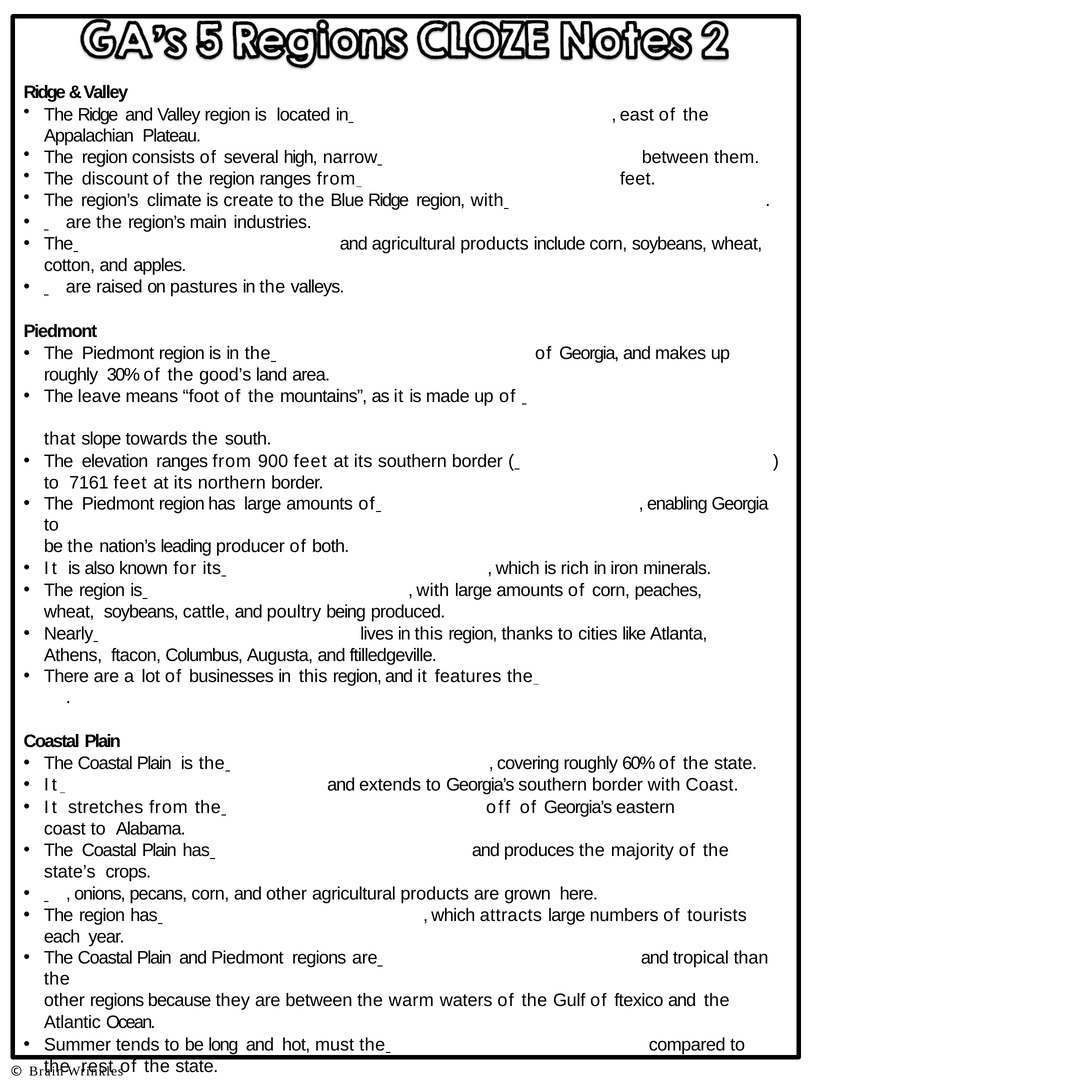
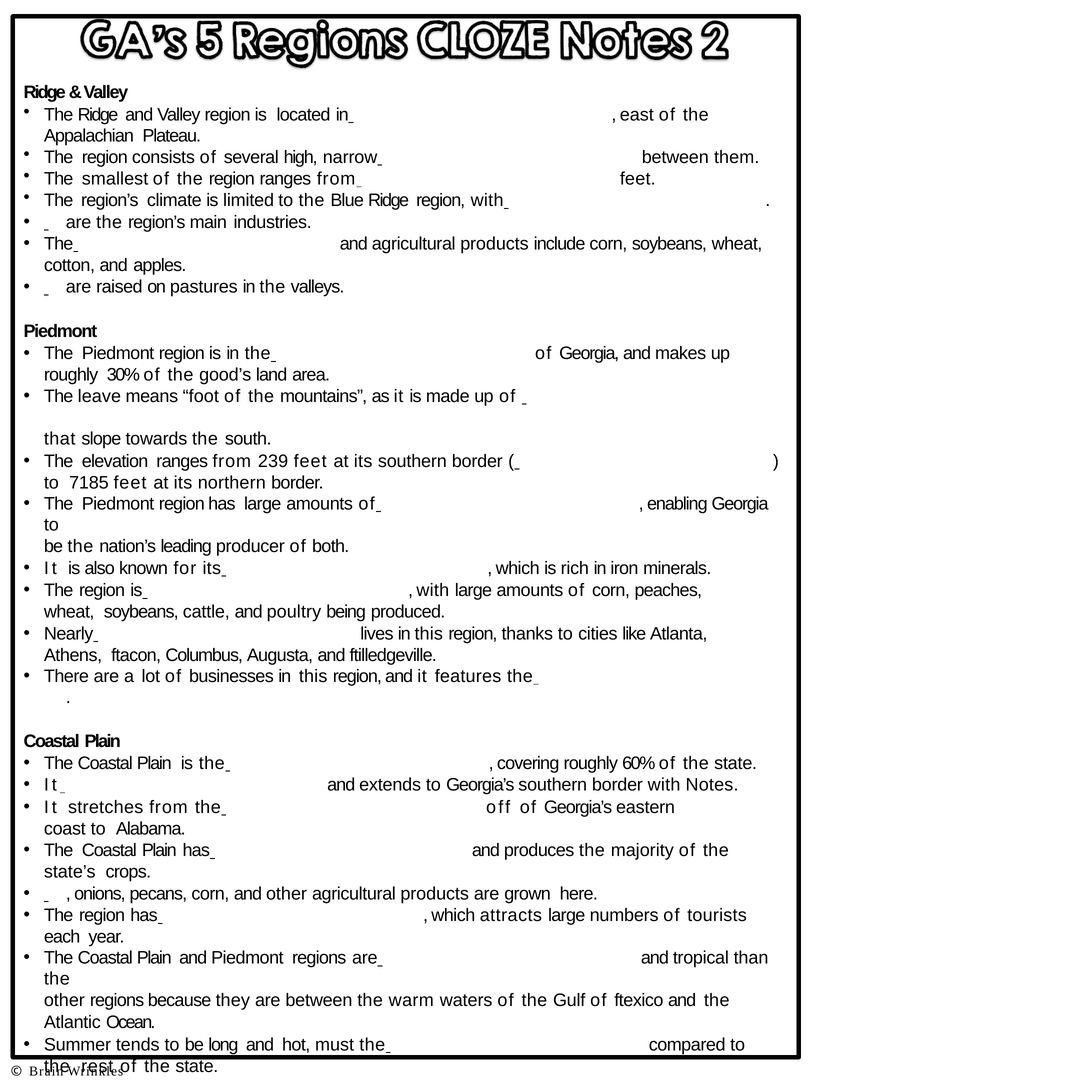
discount: discount -> smallest (115, 179)
create: create -> limited (249, 200)
900: 900 -> 239 (273, 461)
7161: 7161 -> 7185 (89, 483)
with Coast: Coast -> Notes (712, 785)
